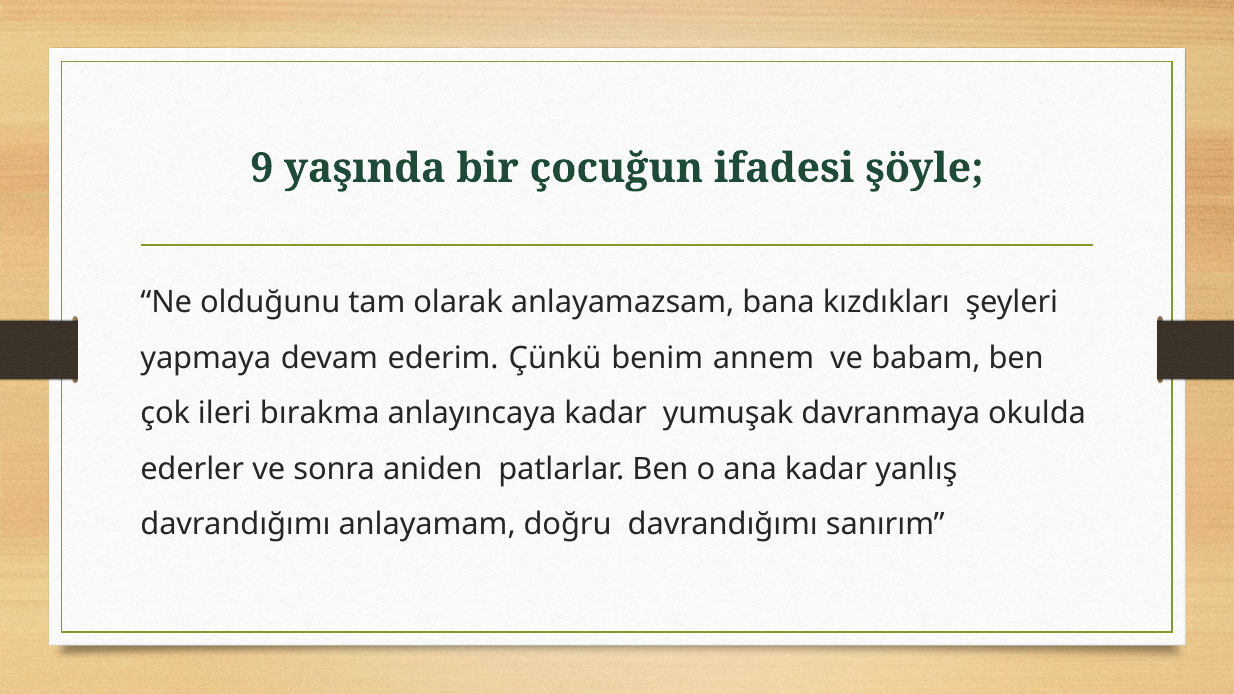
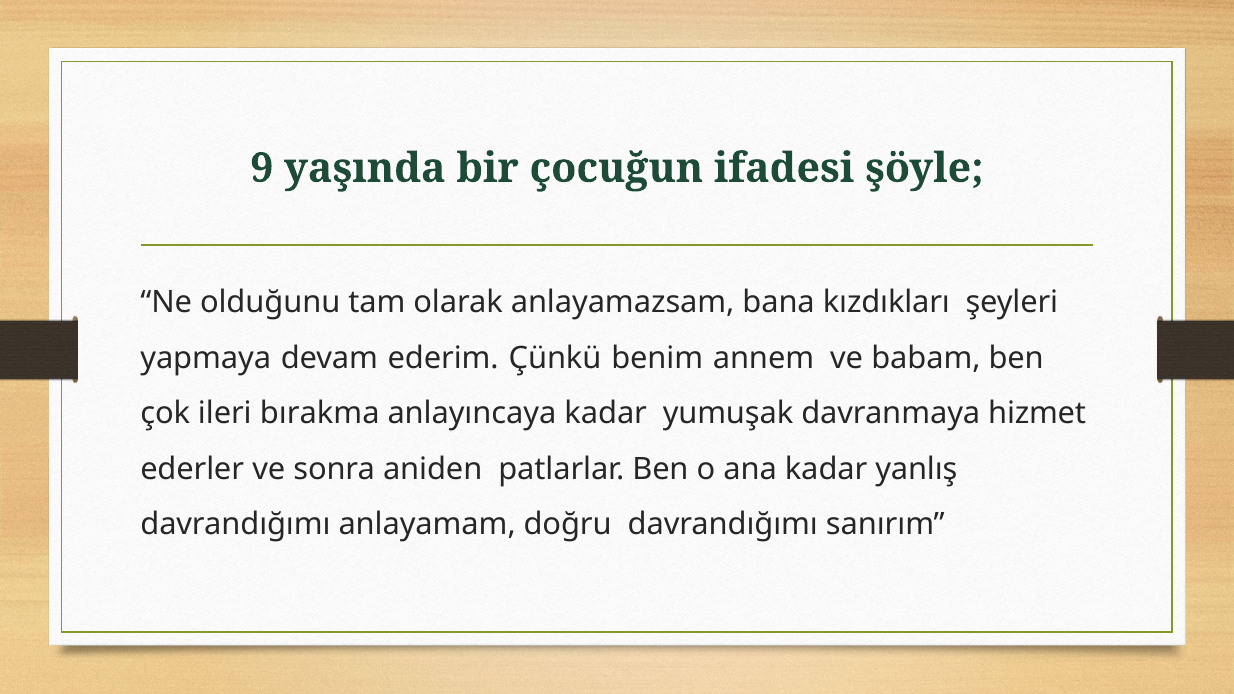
okulda: okulda -> hizmet (1037, 414)
